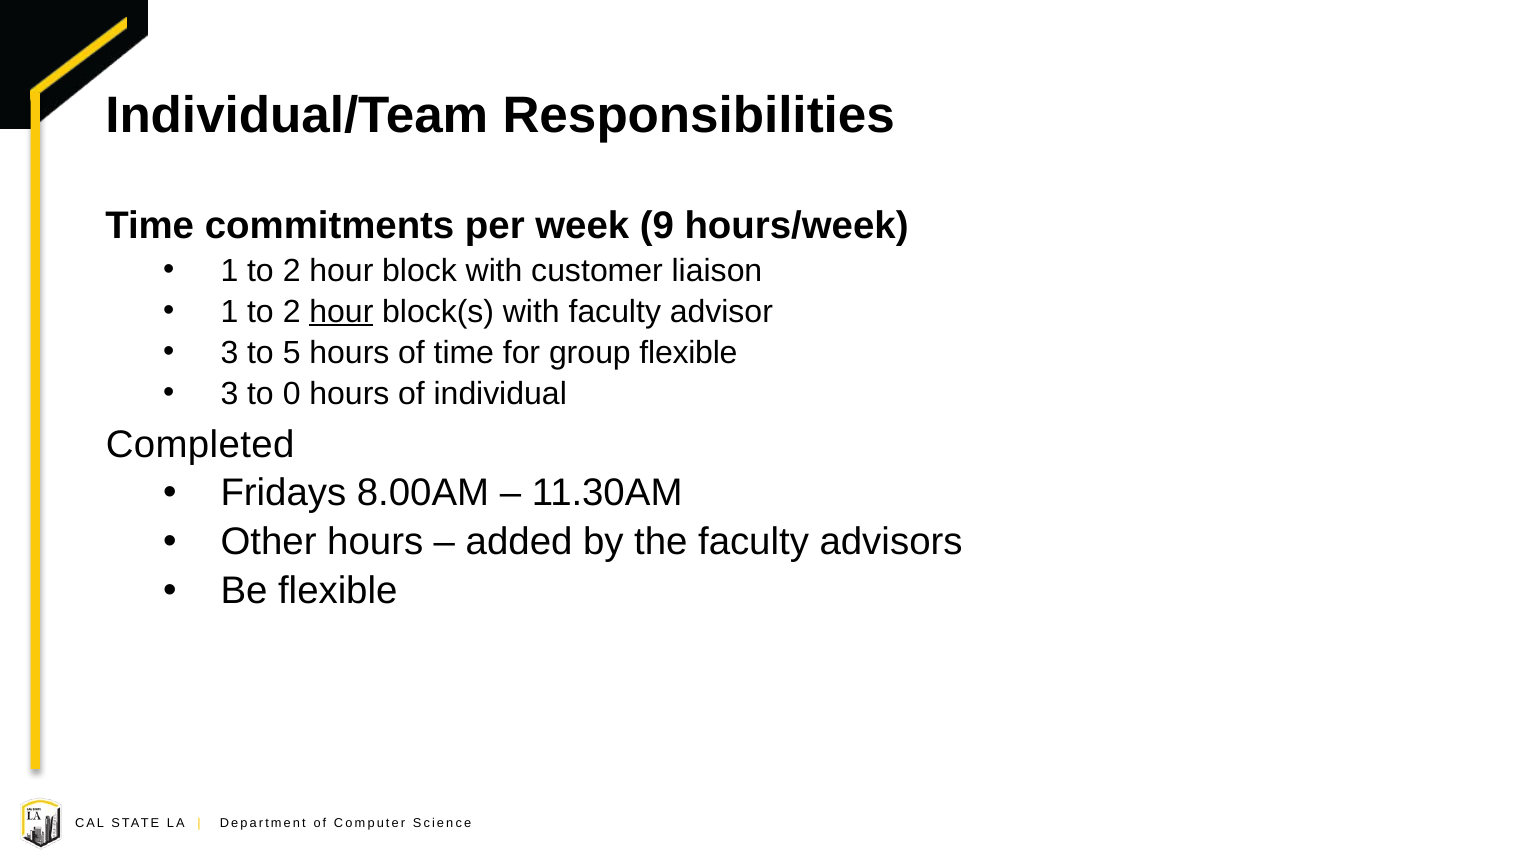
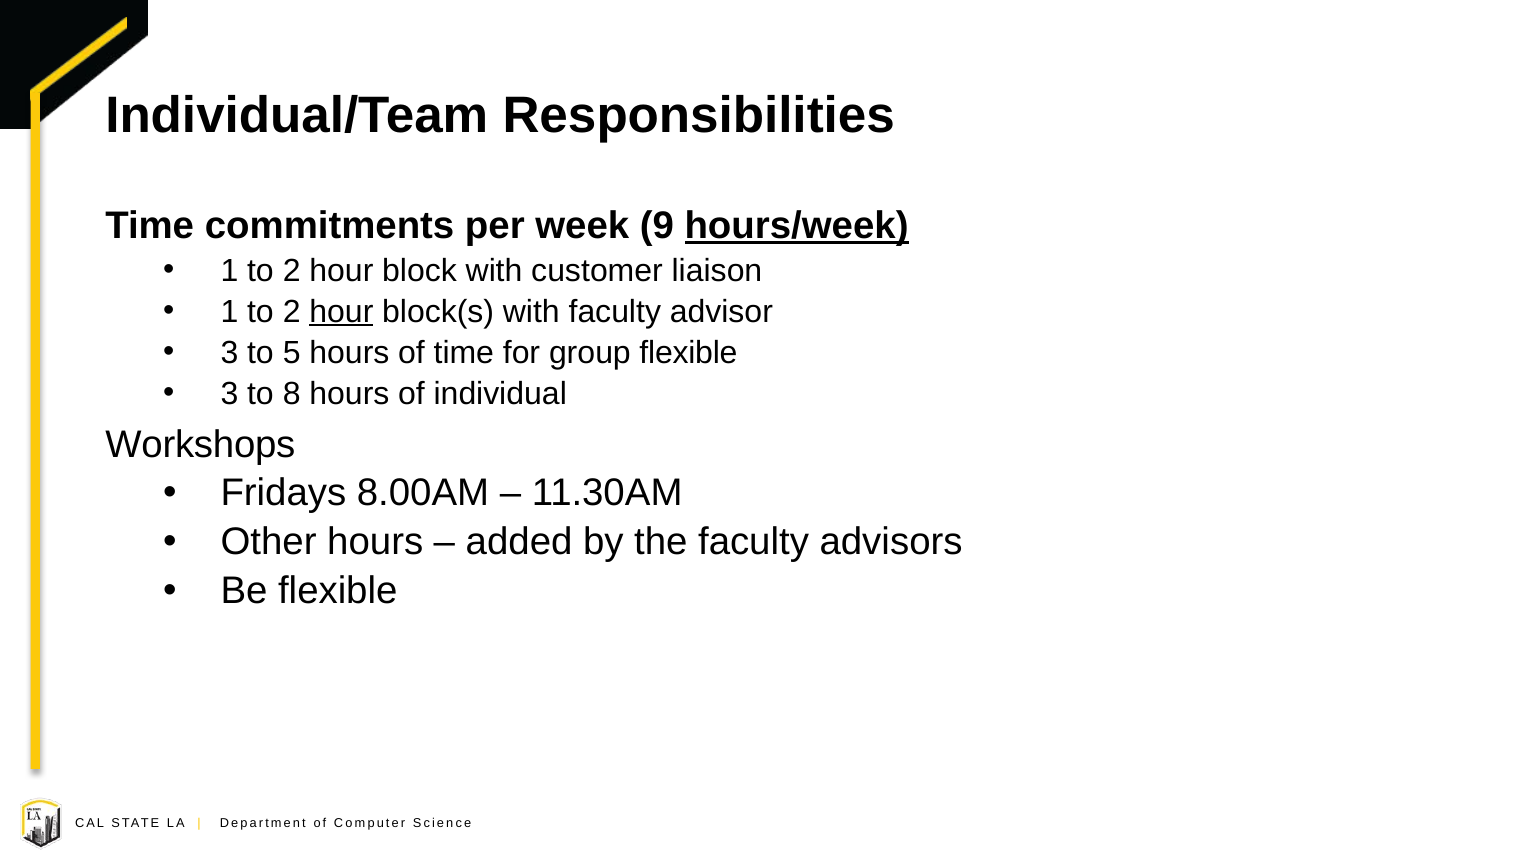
hours/week underline: none -> present (797, 226)
0: 0 -> 8 (292, 394)
Completed: Completed -> Workshops (200, 444)
